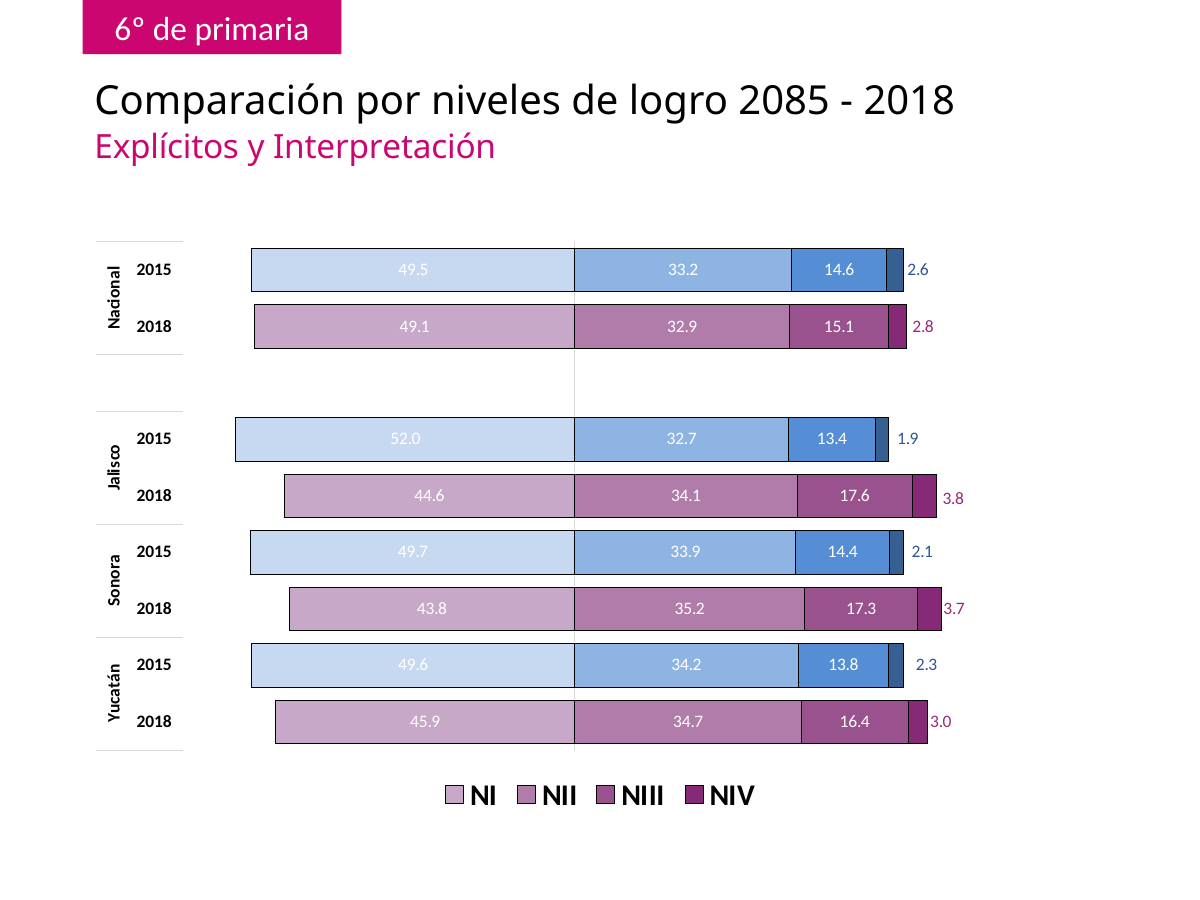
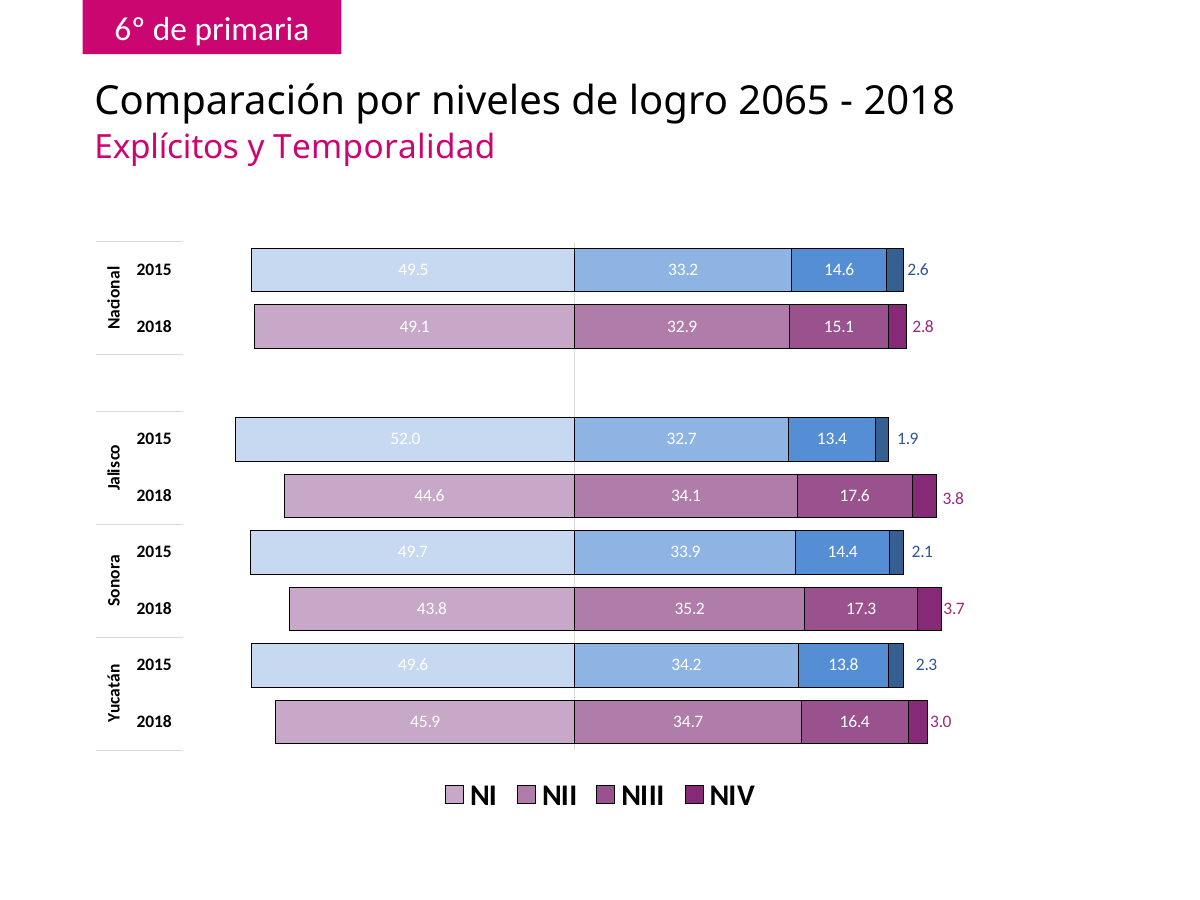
2085: 2085 -> 2065 (784, 102)
Interpretación: Interpretación -> Temporalidad (384, 148)
